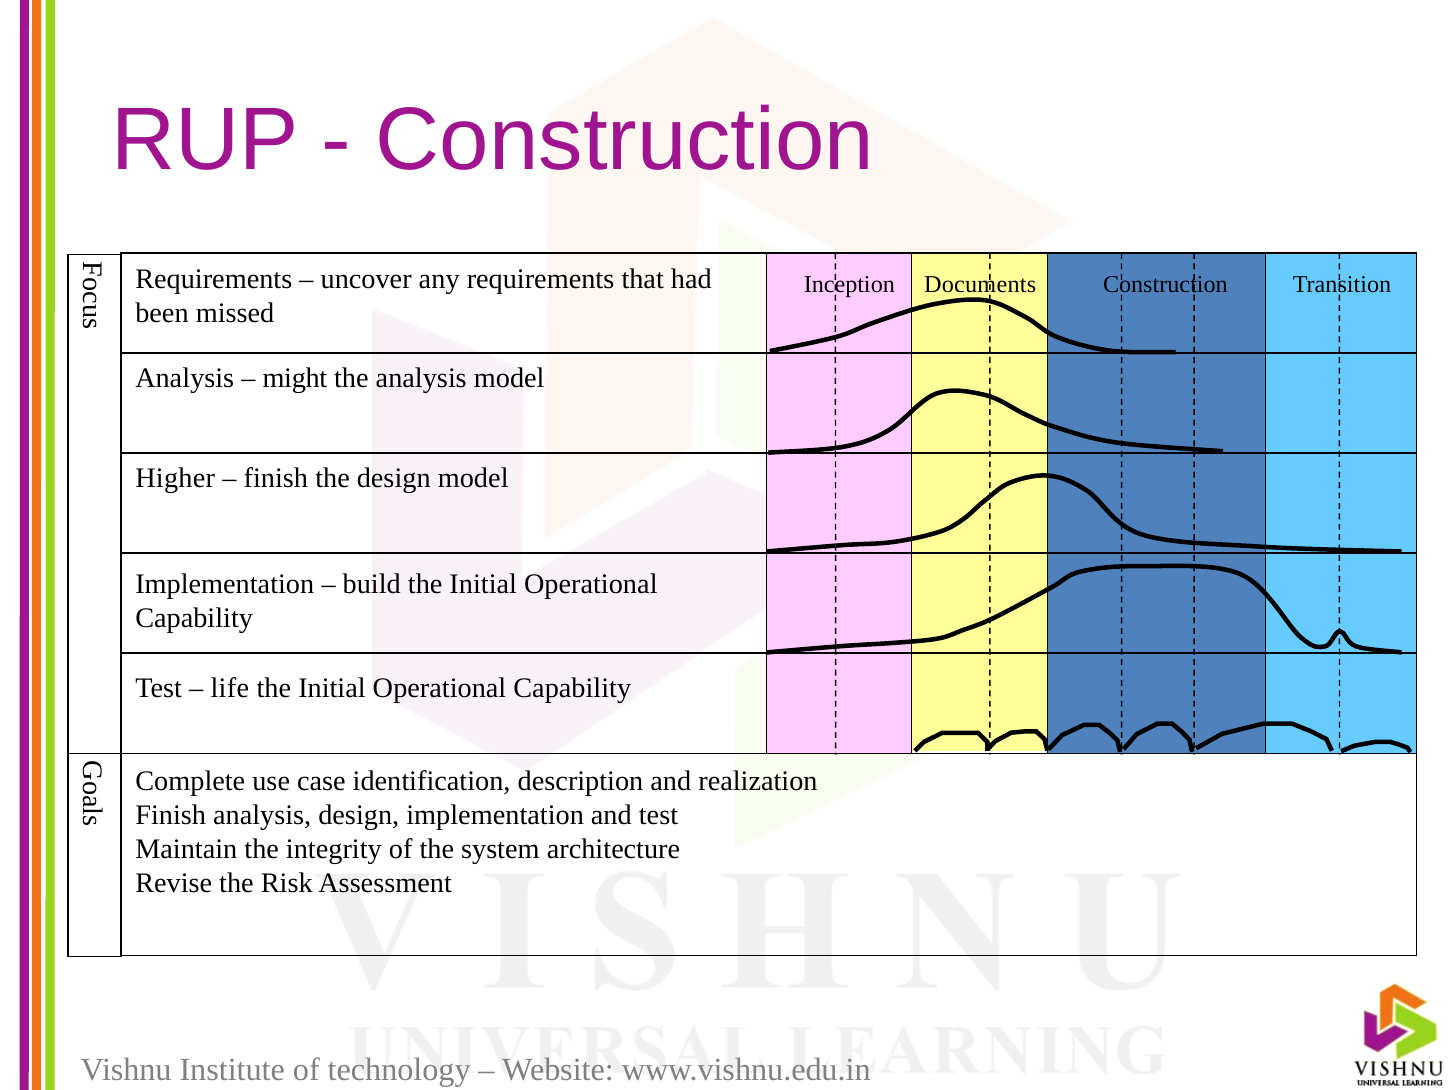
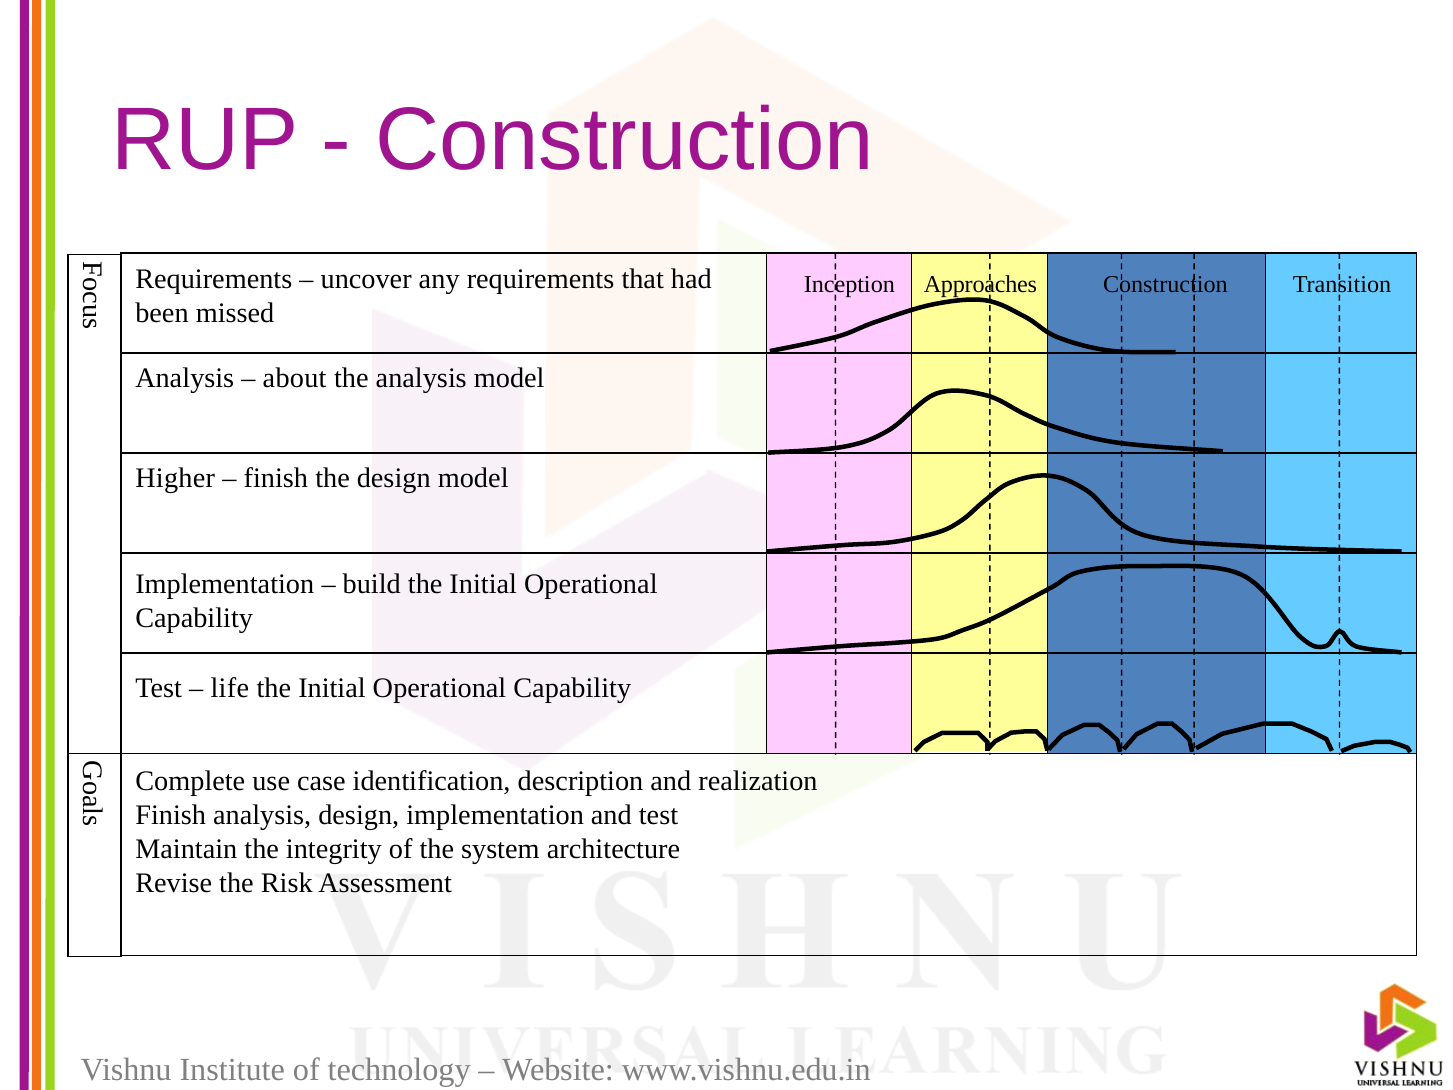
Documents: Documents -> Approaches (980, 284)
might: might -> about (295, 379)
